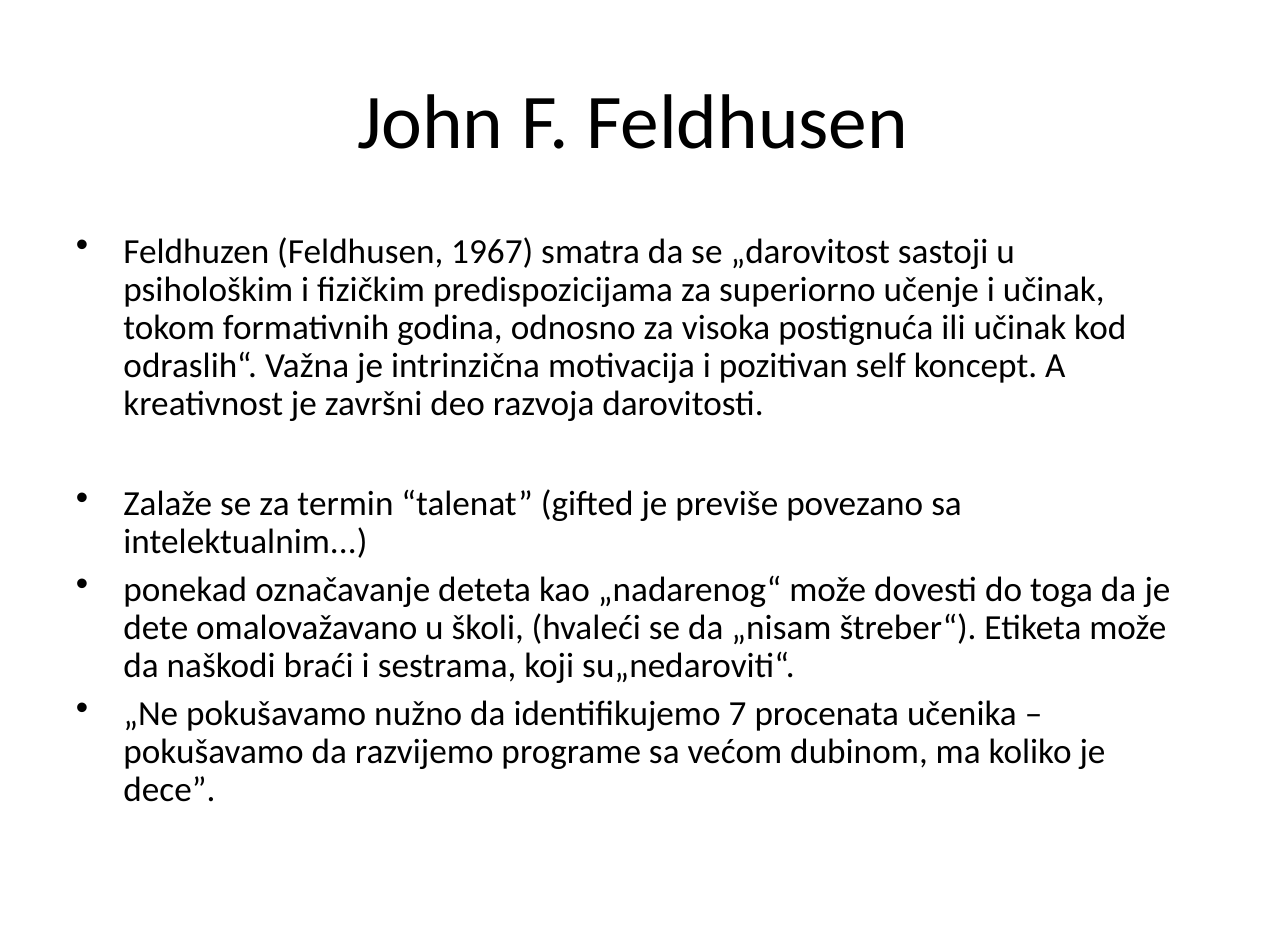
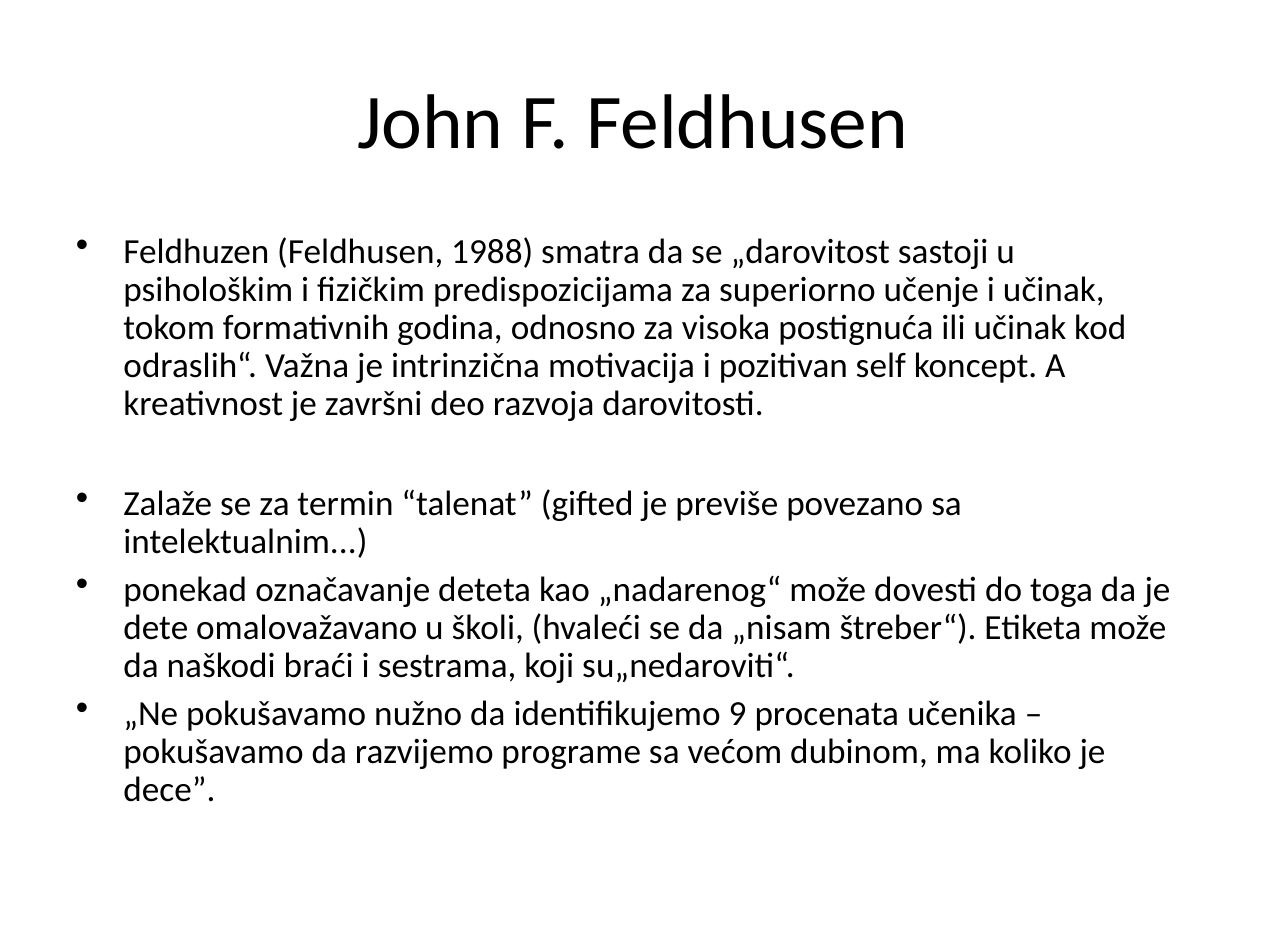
1967: 1967 -> 1988 (492, 251)
7: 7 -> 9 (738, 714)
